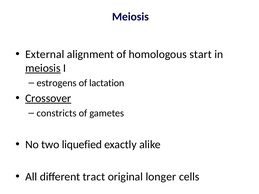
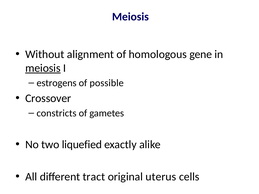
External: External -> Without (45, 54)
start: start -> gene (201, 54)
lactation: lactation -> possible (107, 83)
Crossover underline: present -> none (48, 98)
longer: longer -> uterus (161, 177)
